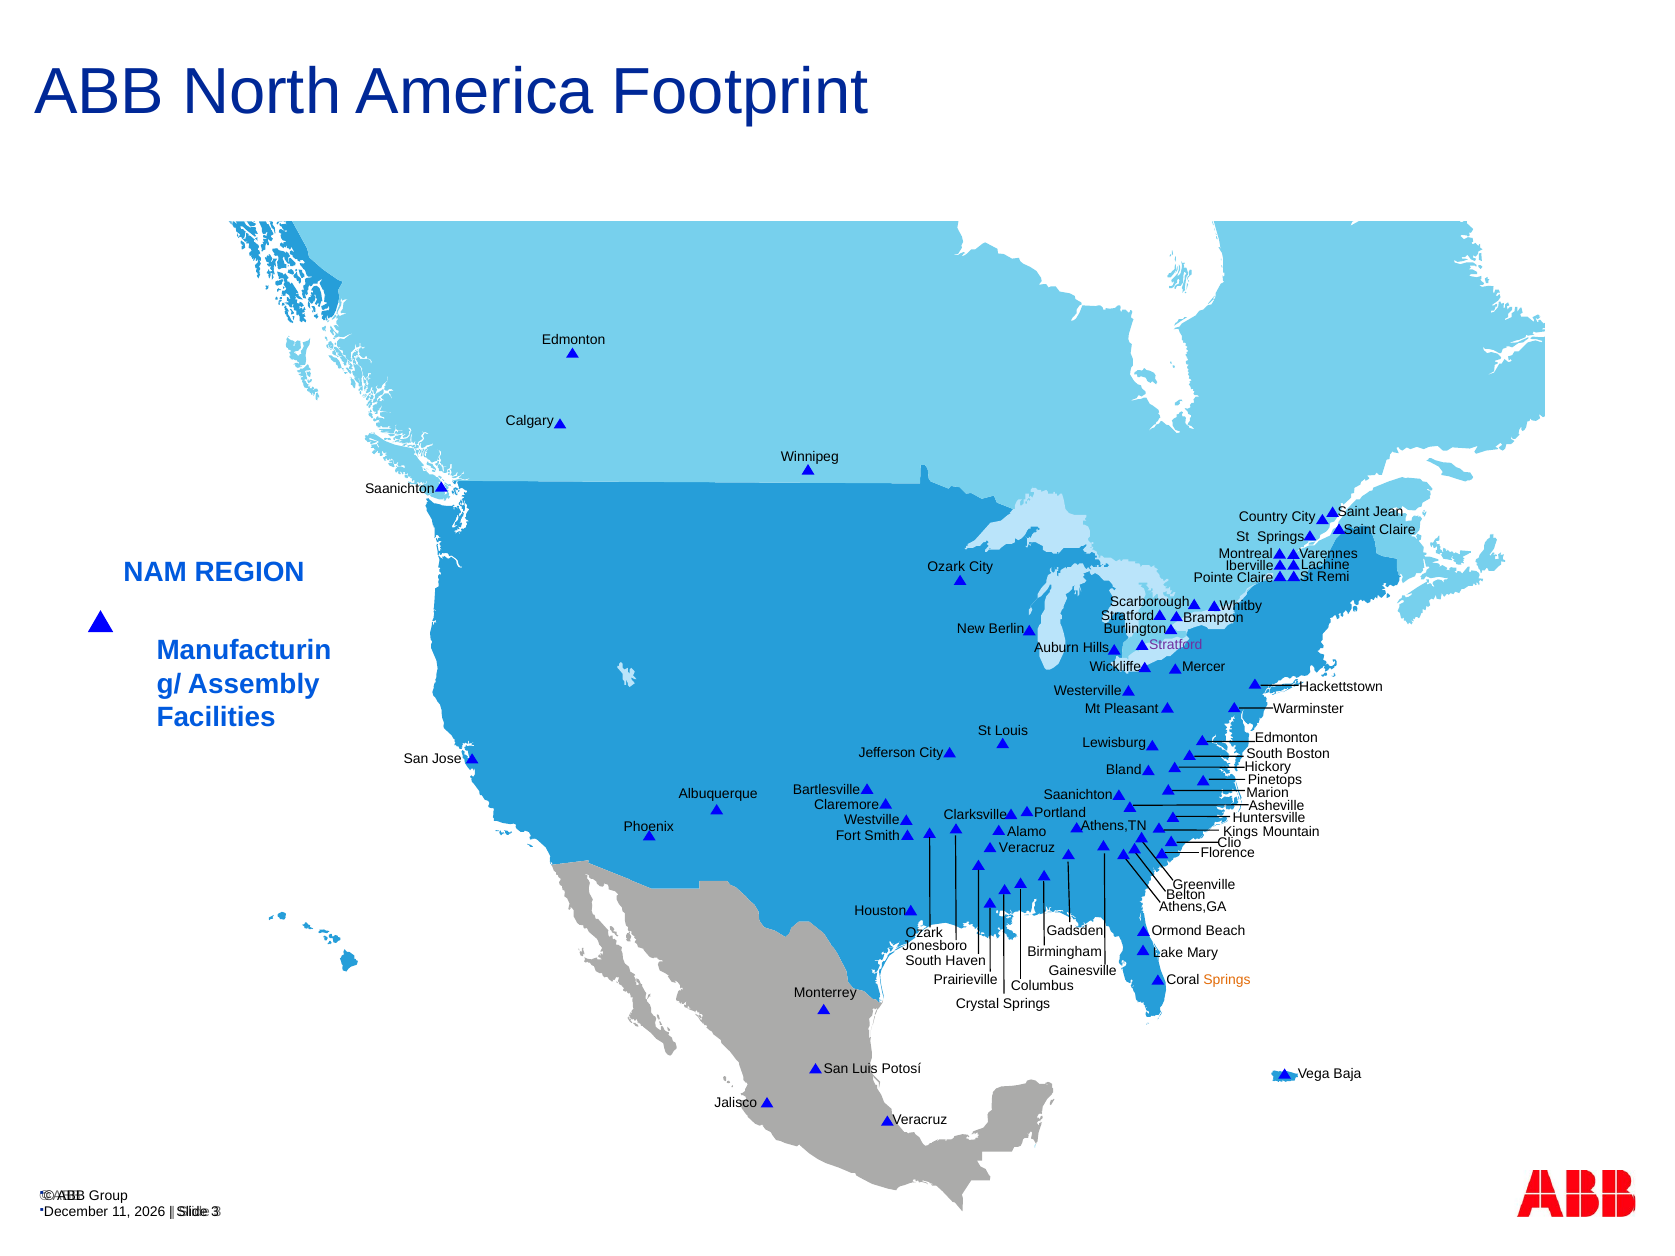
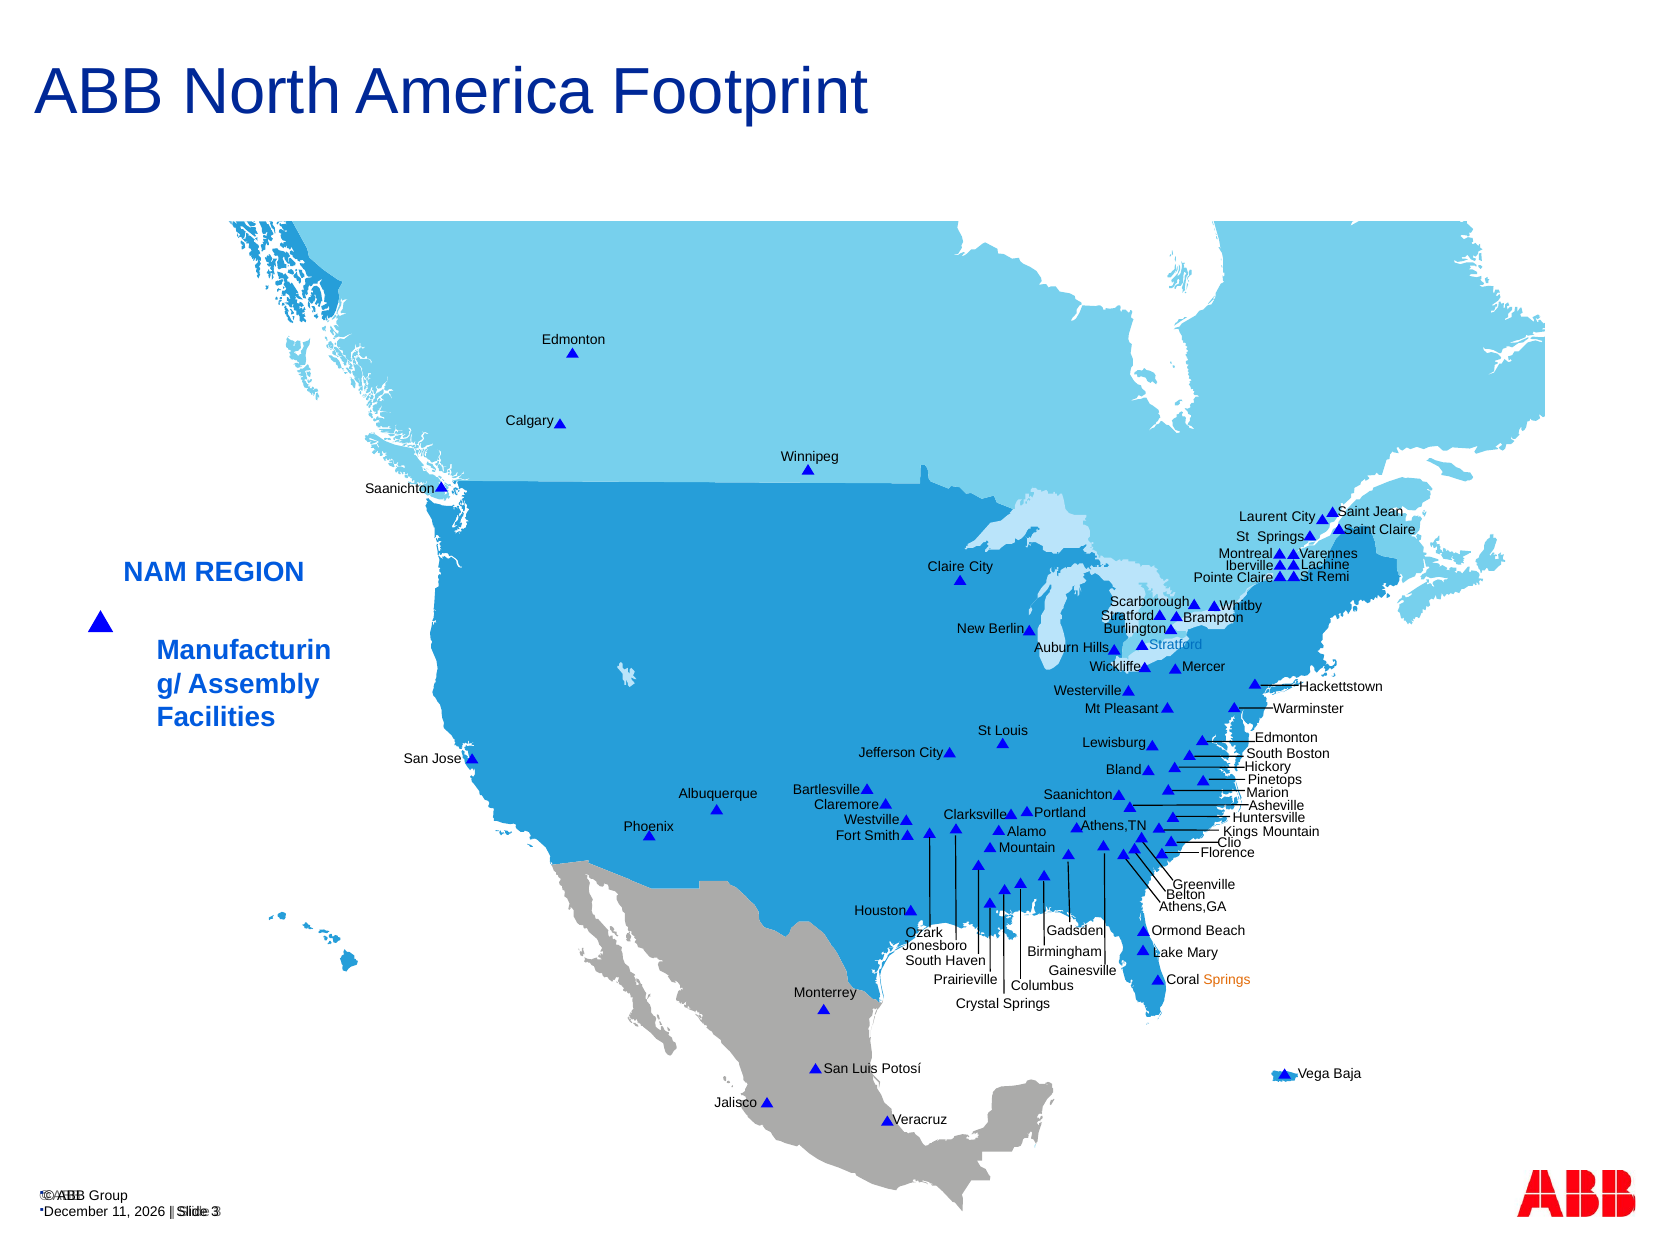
Country: Country -> Laurent (1263, 517)
Ozark: Ozark -> Claire (946, 567)
Stratford colour: purple -> blue (1176, 645)
Veracruz: Veracruz -> Mountain (1027, 848)
